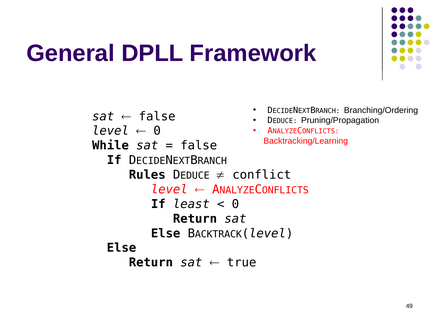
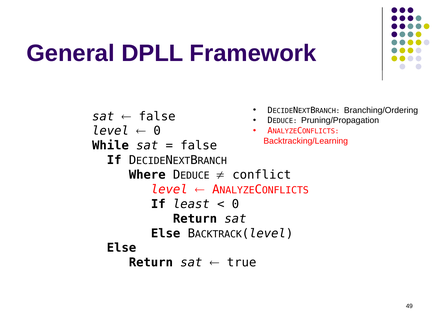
Rules: Rules -> Where (147, 175)
